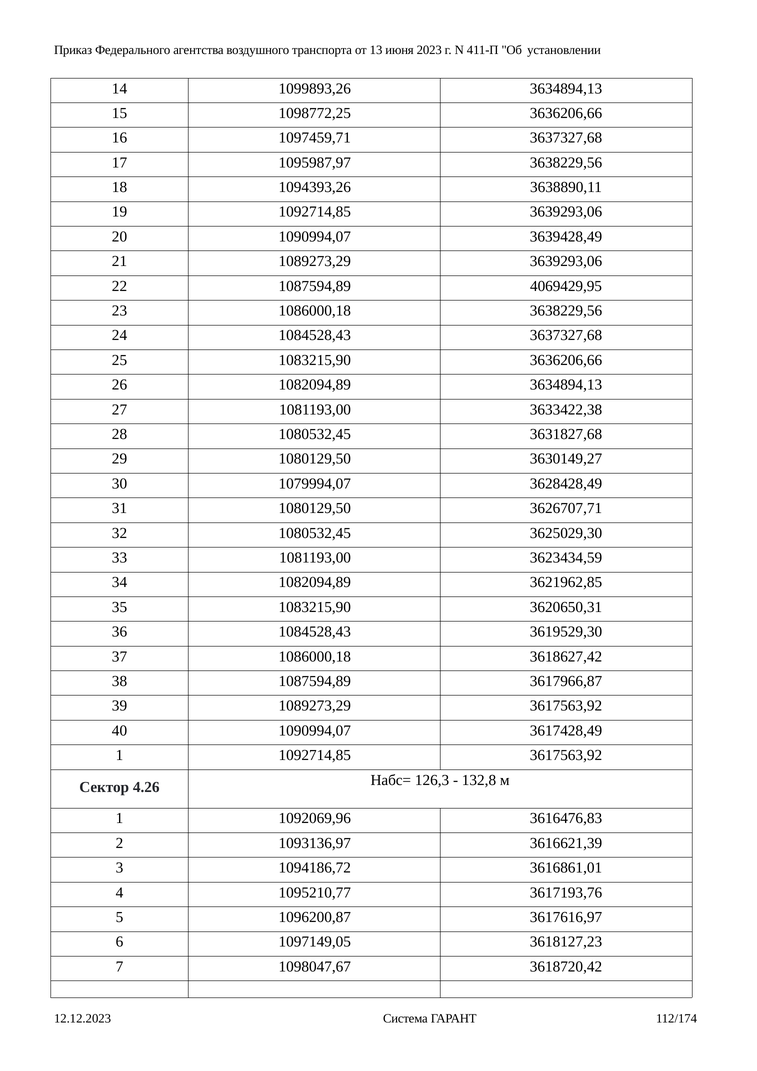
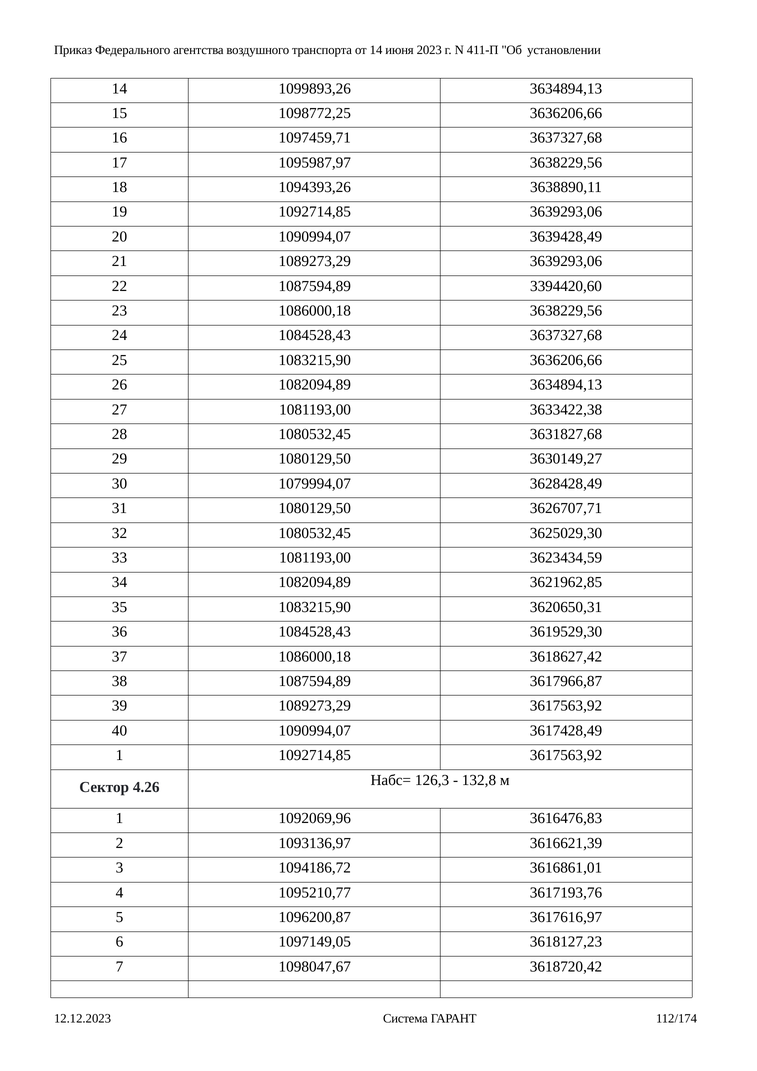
от 13: 13 -> 14 (376, 50)
4069429,95: 4069429,95 -> 3394420,60 (566, 286)
